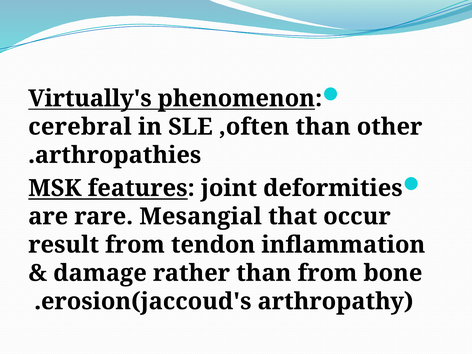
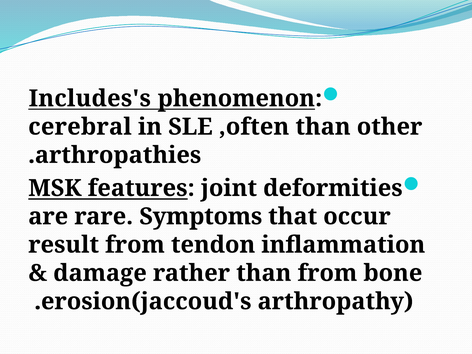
Virtually's: Virtually's -> Includes's (90, 98)
Mesangial: Mesangial -> Symptoms (201, 216)
